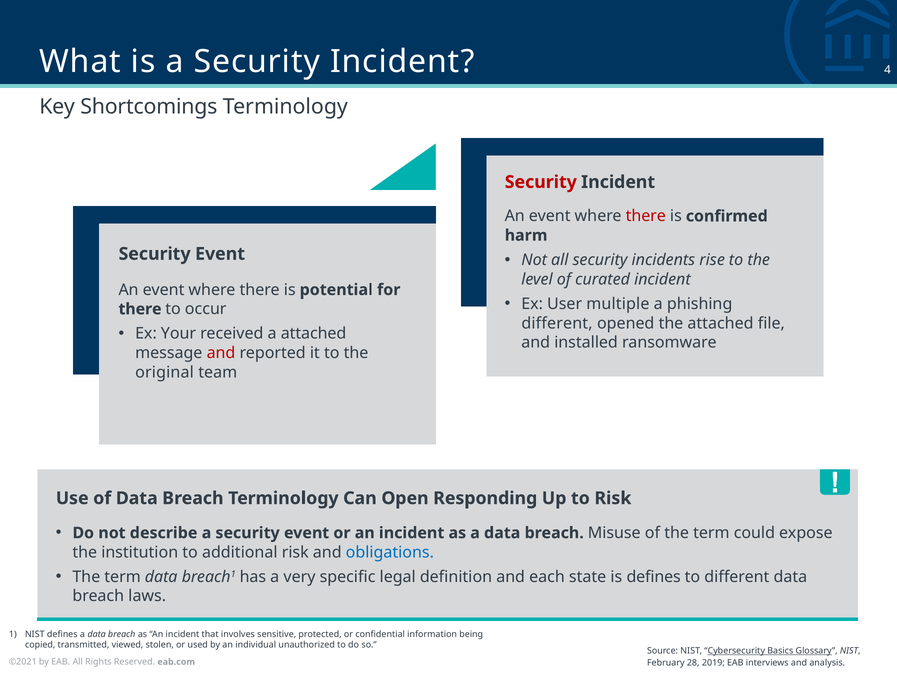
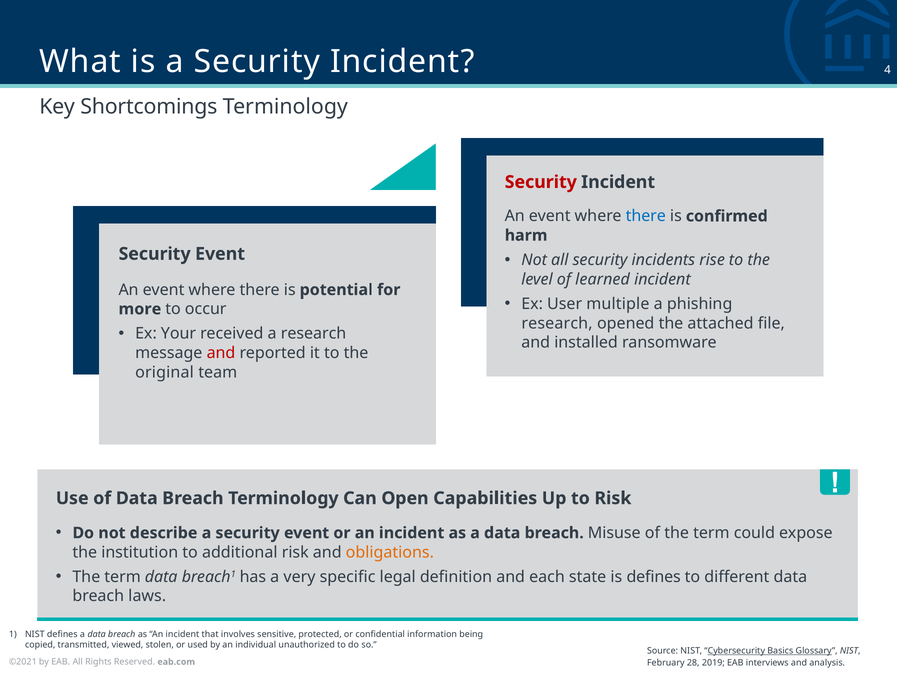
there colour: red -> blue (646, 216)
curated: curated -> learned (603, 279)
there: there -> more (140, 309)
different: different -> research (557, 323)
a attached: attached -> research (314, 334)
Responding: Responding -> Capabilities (485, 498)
obligations colour: blue -> orange (390, 552)
